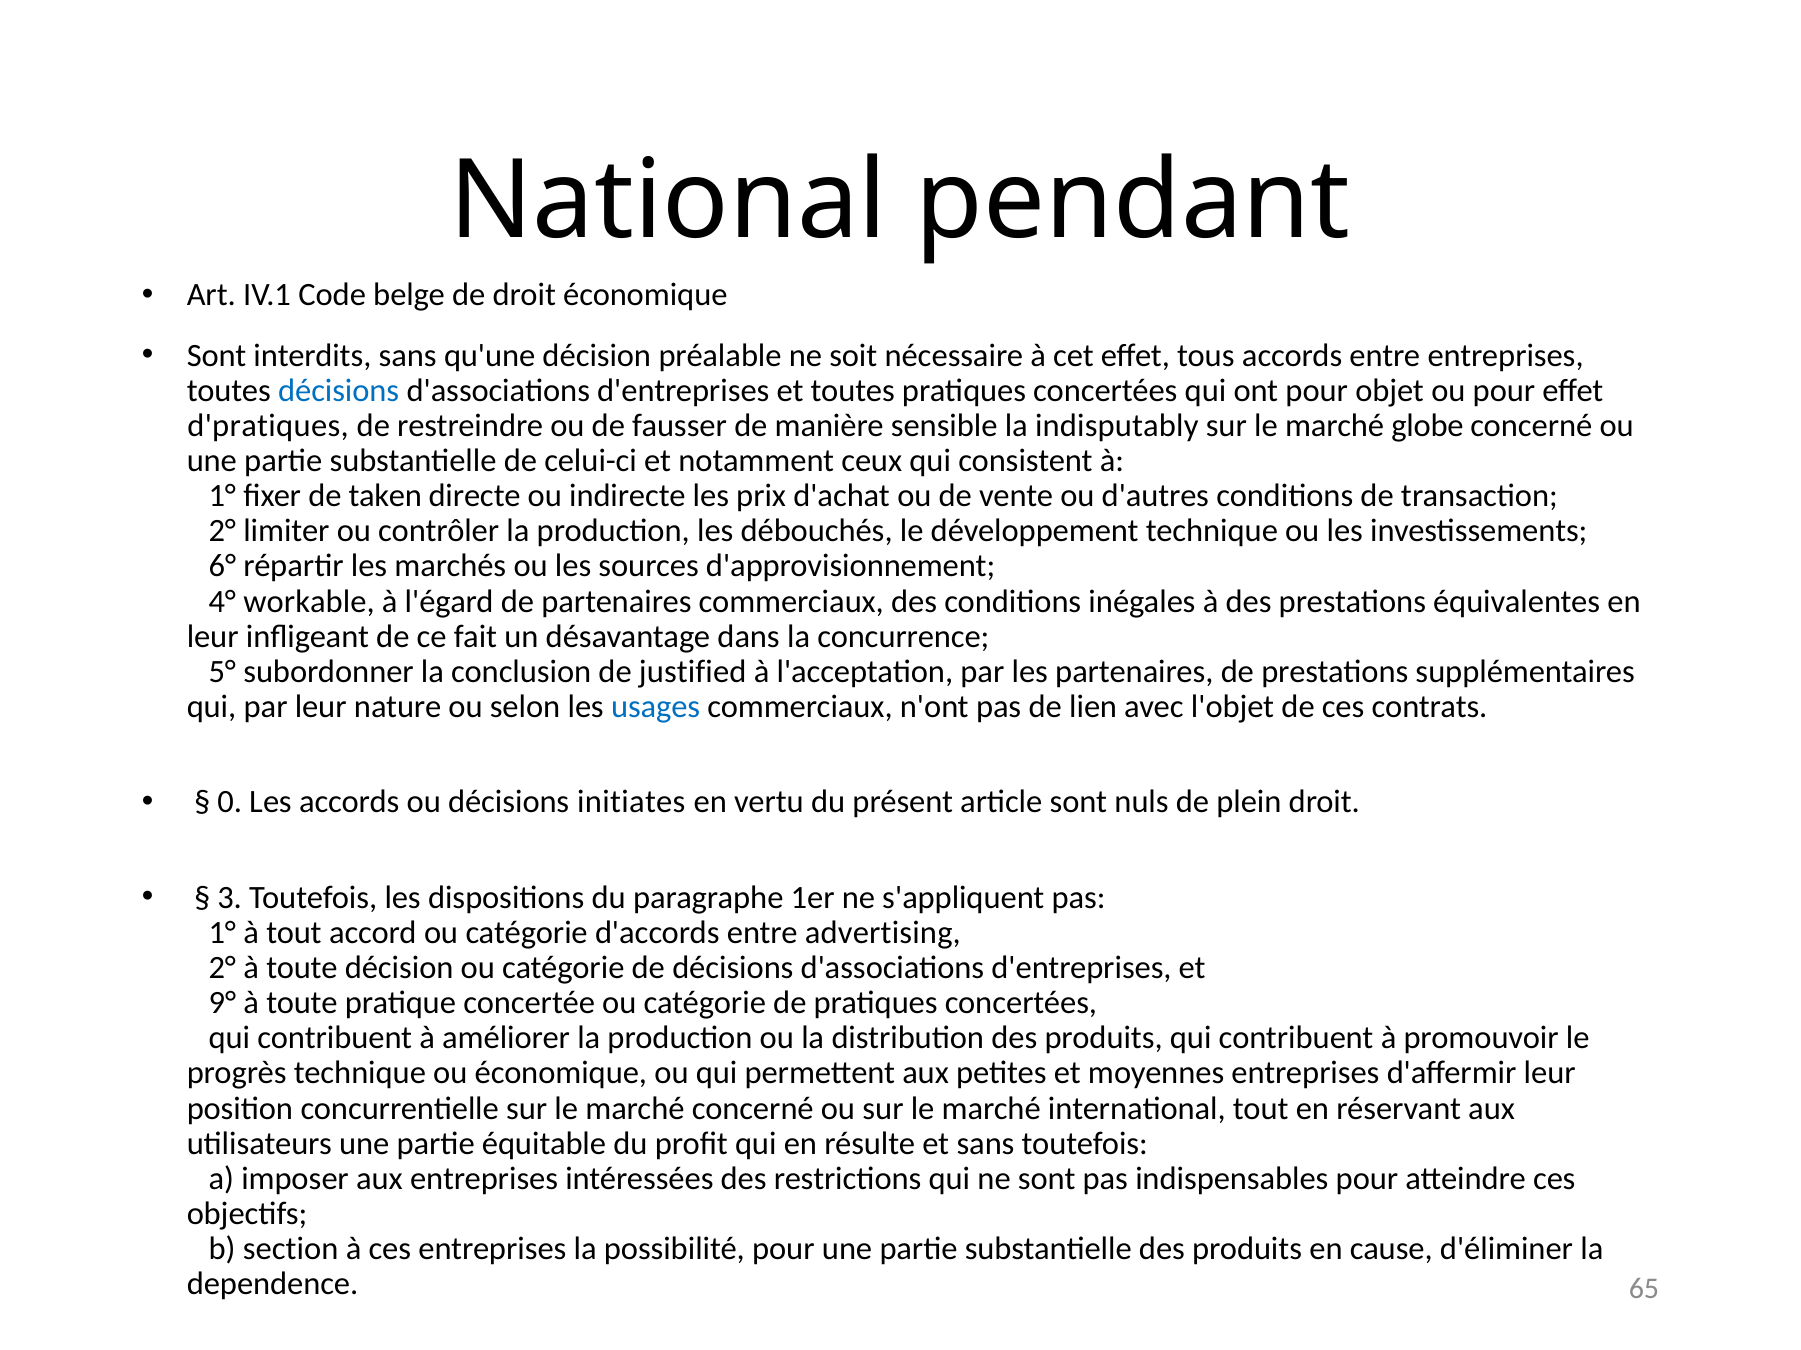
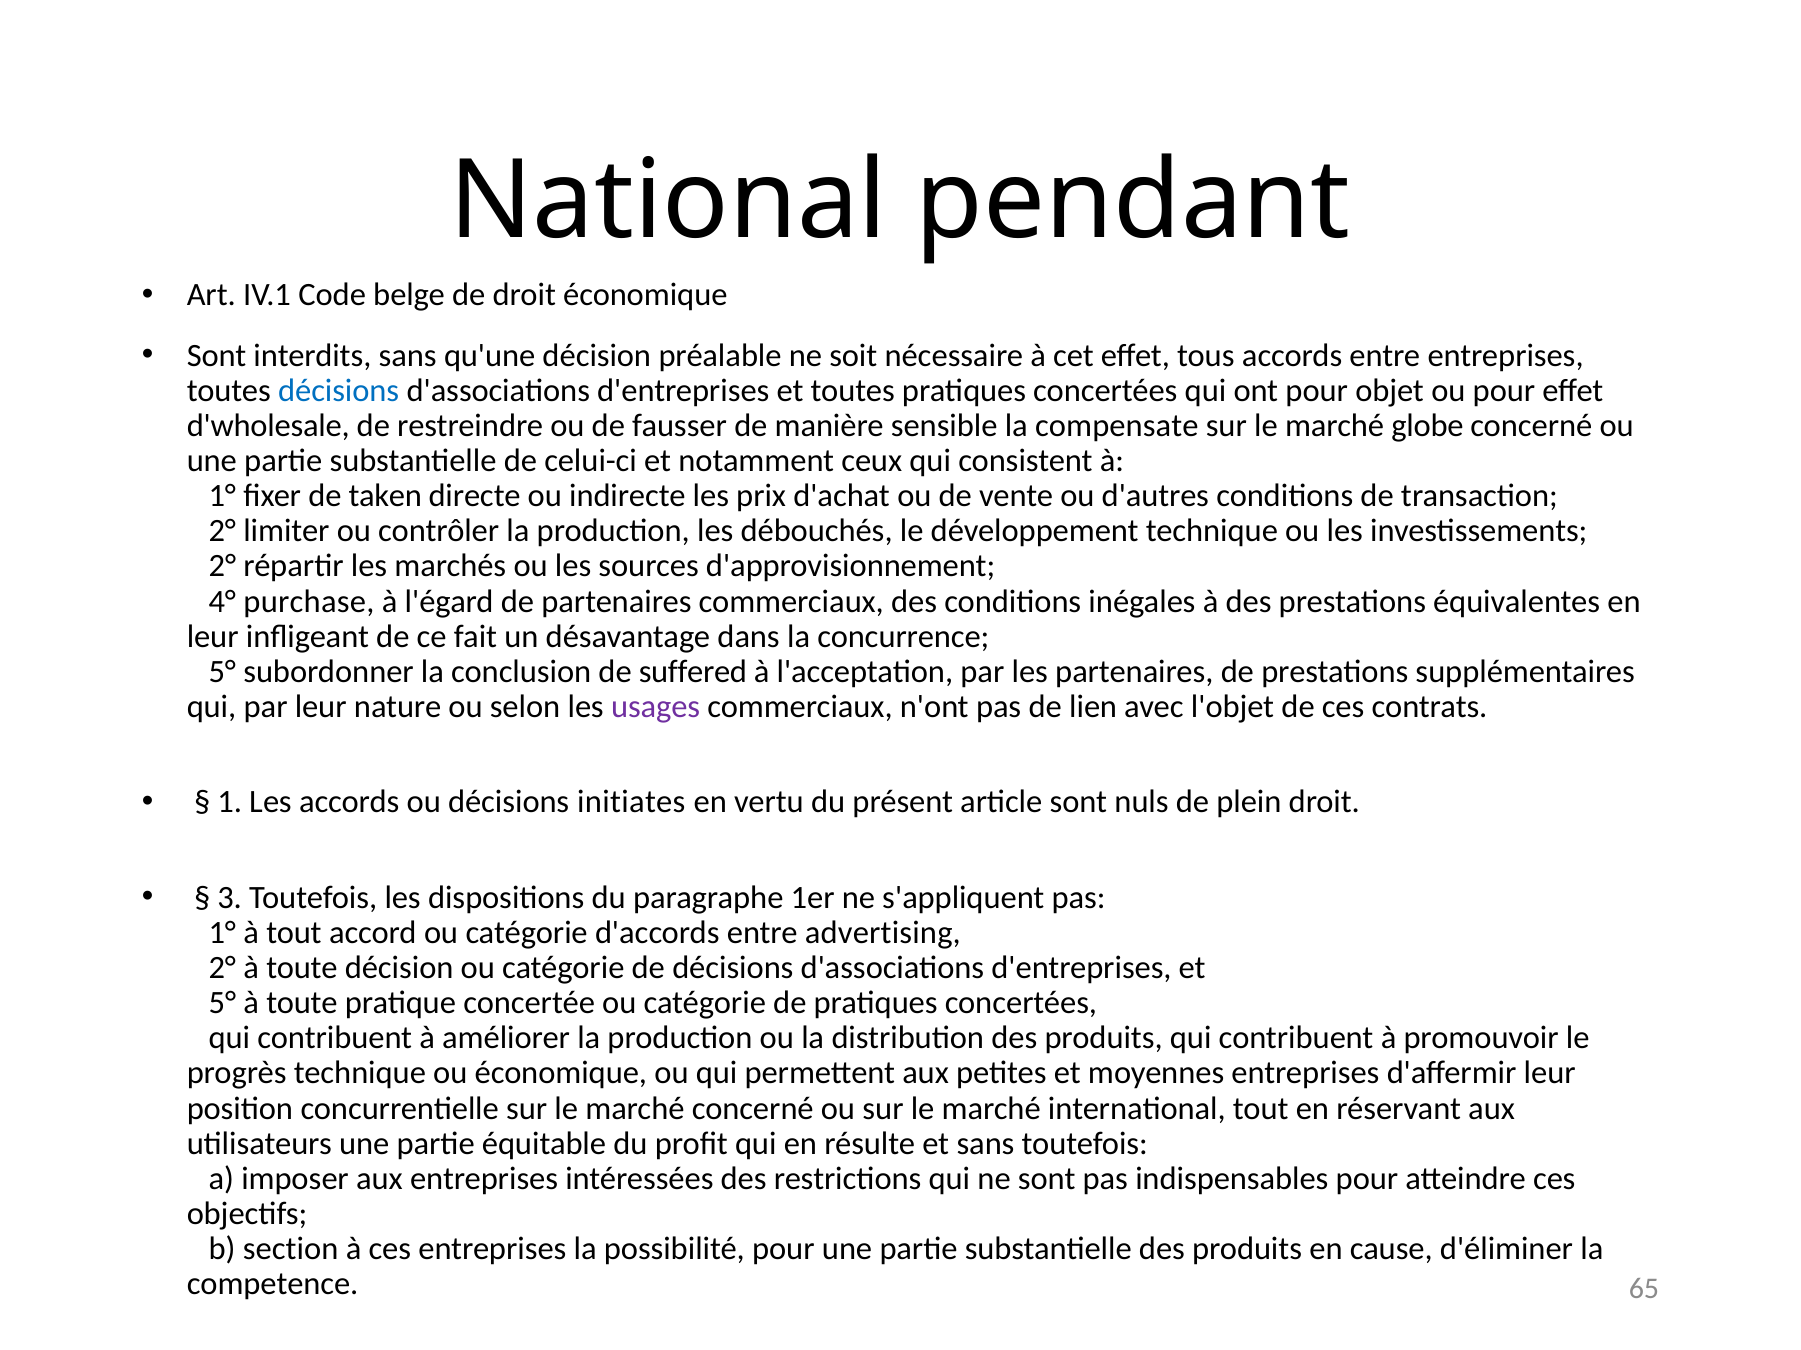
d'pratiques: d'pratiques -> d'wholesale (268, 426)
indisputably: indisputably -> compensate (1117, 426)
6°: 6° -> 2° (222, 567)
workable: workable -> purchase (309, 602)
justified: justified -> suffered (693, 672)
usages colour: blue -> purple (656, 707)
0: 0 -> 1 (230, 803)
9°: 9° -> 5° (222, 1003)
dependence: dependence -> competence (273, 1285)
